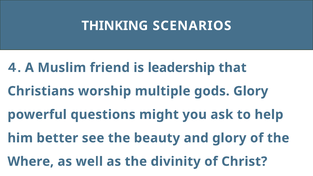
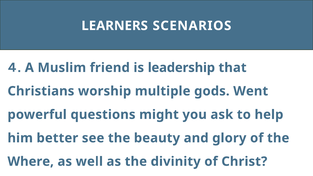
THINKING: THINKING -> LEARNERS (115, 26)
gods Glory: Glory -> Went (251, 91)
